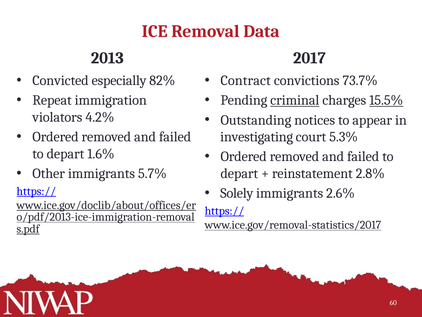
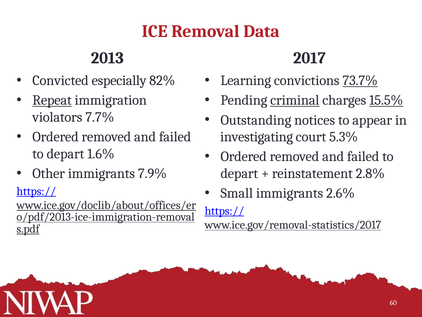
Contract: Contract -> Learning (246, 80)
73.7% underline: none -> present (360, 80)
Repeat underline: none -> present (52, 100)
4.2%: 4.2% -> 7.7% (100, 117)
5.7%: 5.7% -> 7.9% (152, 173)
Solely: Solely -> Small (237, 193)
